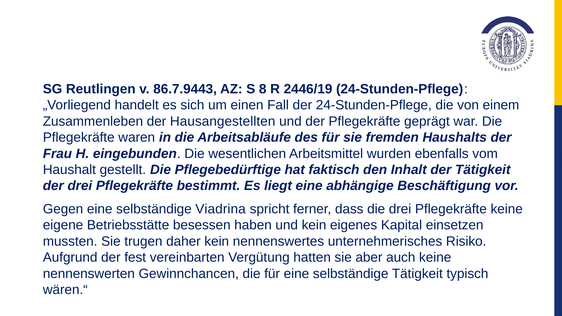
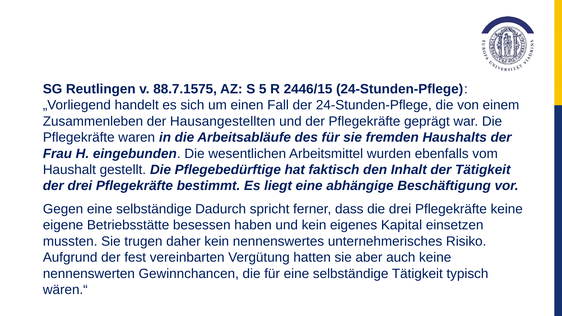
86.7.9443: 86.7.9443 -> 88.7.1575 (185, 89)
8: 8 -> 5 (263, 89)
2446/19: 2446/19 -> 2446/15 (308, 89)
Viadrina: Viadrina -> Dadurch (221, 209)
